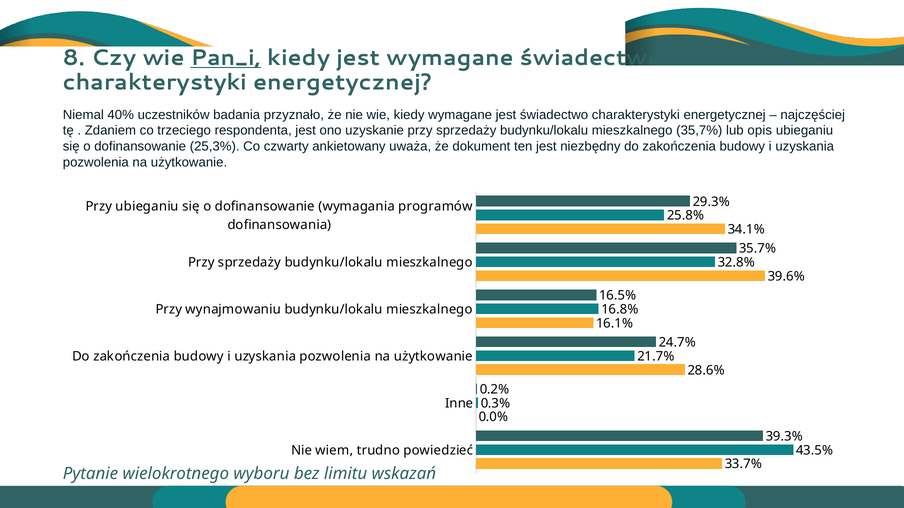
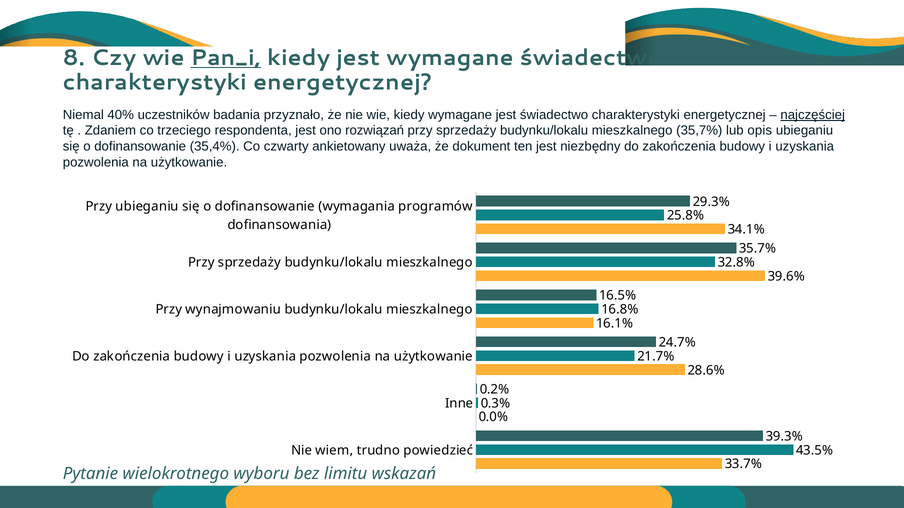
najczęściej underline: none -> present (813, 115)
uzyskanie: uzyskanie -> rozwiązań (375, 131)
25,3%: 25,3% -> 35,4% (215, 147)
